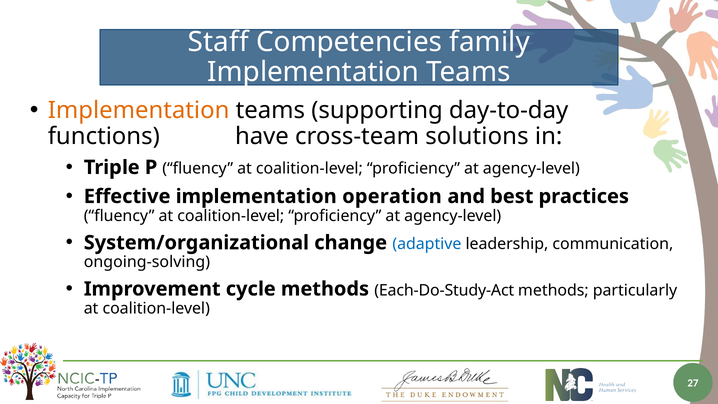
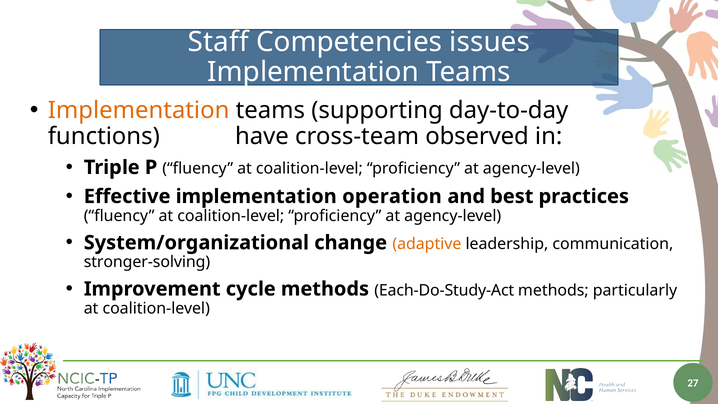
family: family -> issues (490, 42)
solutions: solutions -> observed (477, 136)
adaptive colour: blue -> orange (427, 244)
ongoing-solving: ongoing-solving -> stronger-solving (147, 262)
